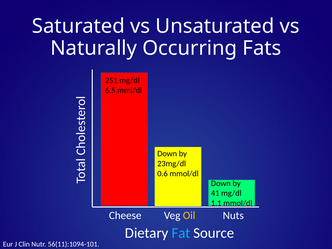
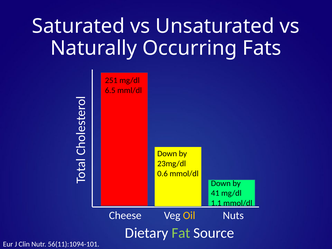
Fat colour: light blue -> light green (181, 233)
